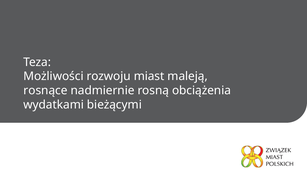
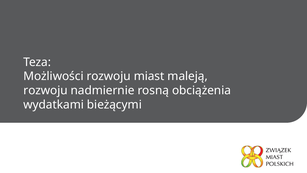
rosnące: rosnące -> rozwoju (46, 90)
